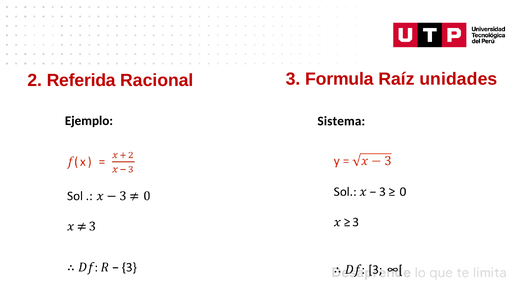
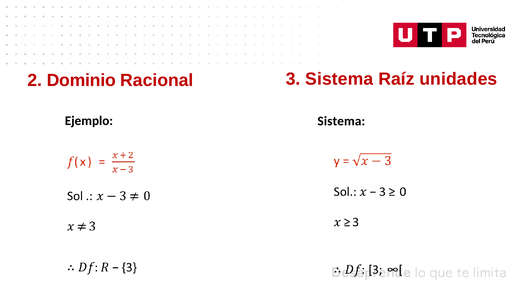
3 Formula: Formula -> Sistema (339, 79)
Referida: Referida -> Dominio (81, 80)
